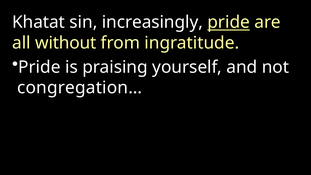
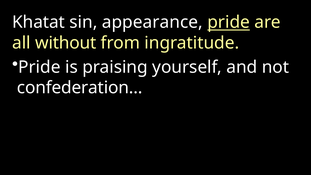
increasingly: increasingly -> appearance (152, 22)
congregation…: congregation… -> confederation… (80, 88)
